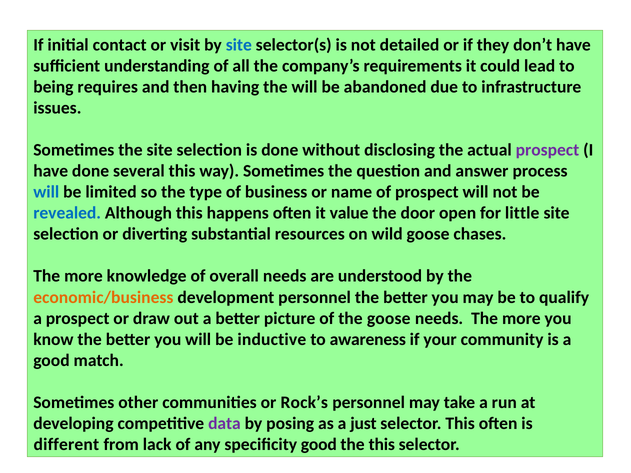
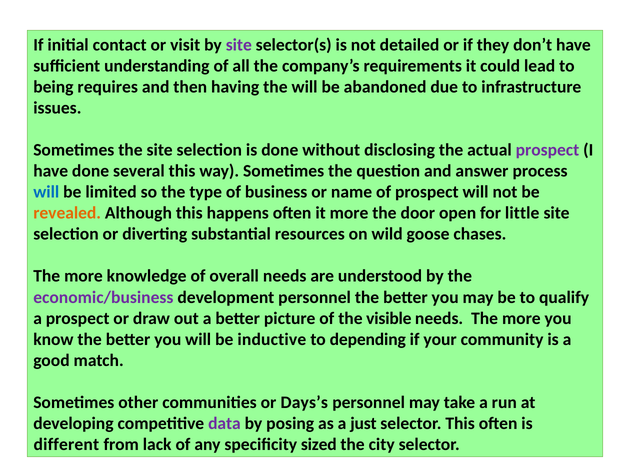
site colour: blue -> purple (239, 45)
revealed colour: blue -> orange (67, 213)
it value: value -> more (349, 213)
economic/business colour: orange -> purple (103, 297)
the goose: goose -> visible (389, 318)
awareness: awareness -> depending (368, 339)
Rock’s: Rock’s -> Days’s (304, 403)
specificity good: good -> sized (319, 445)
the this: this -> city (382, 445)
